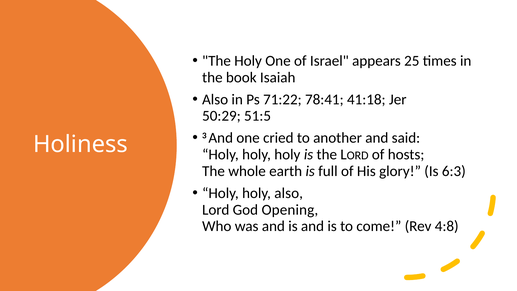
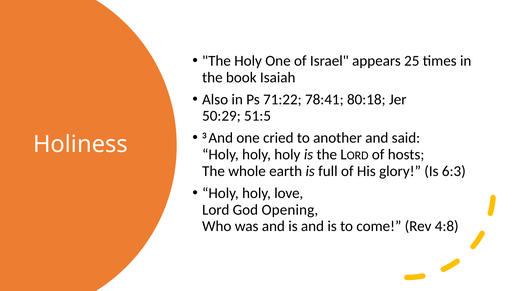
41:18: 41:18 -> 80:18 (366, 99)
holy also: also -> love (289, 193)
